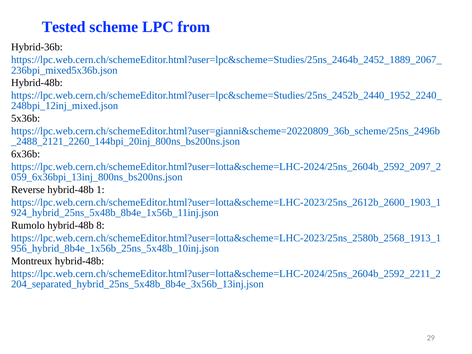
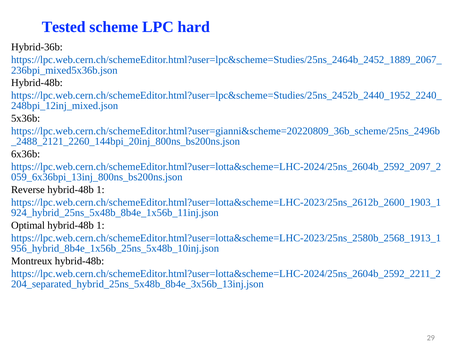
from: from -> hard (194, 27)
Rumolo: Rumolo -> Optimal (28, 225)
8: 8 -> 1 (100, 225)
